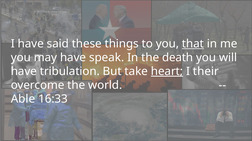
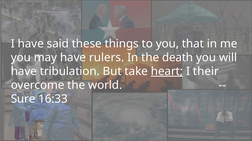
that underline: present -> none (193, 44)
speak: speak -> rulers (107, 58)
Able: Able -> Sure (23, 99)
